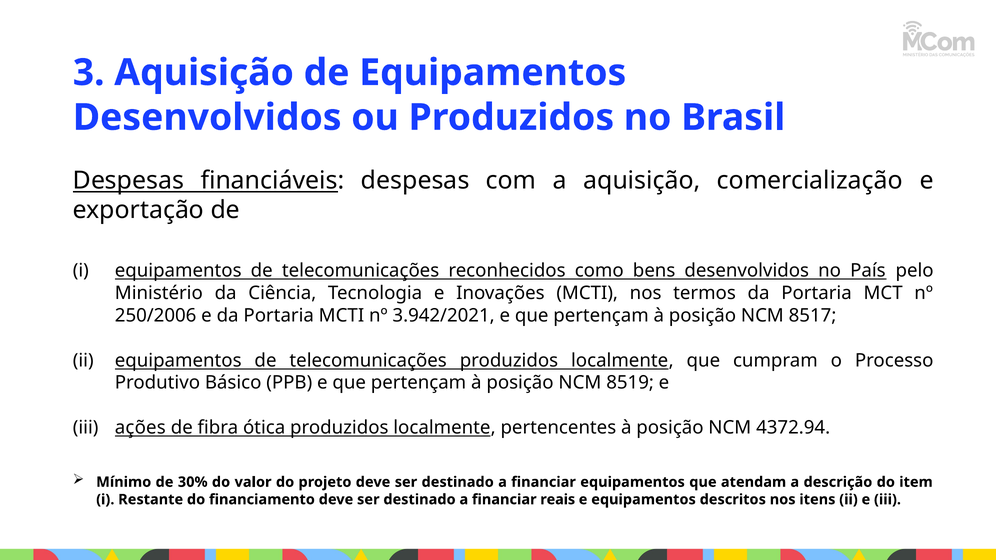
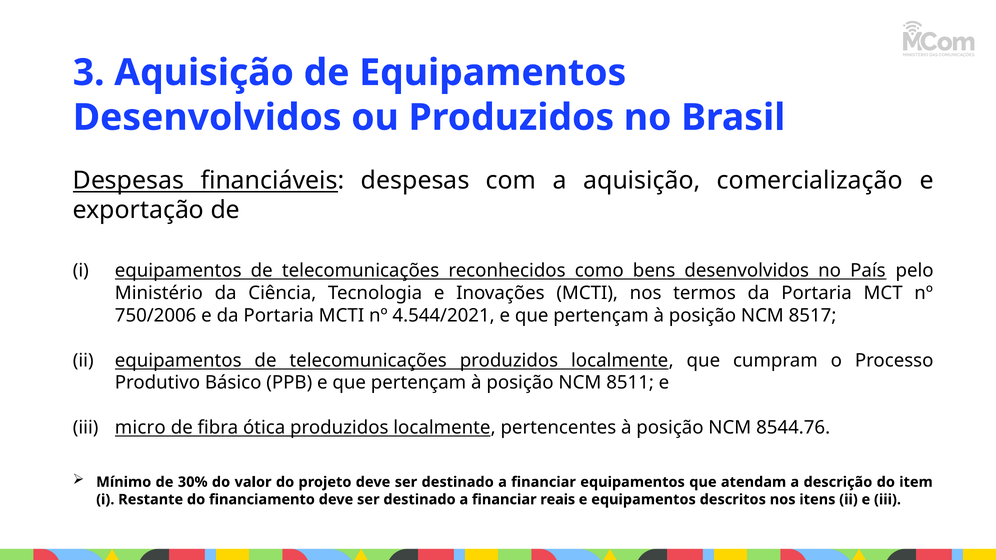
250/2006: 250/2006 -> 750/2006 (156, 316)
3.942/2021: 3.942/2021 -> 4.544/2021 (444, 316)
8519: 8519 -> 8511 (630, 383)
ações: ações -> micro (140, 428)
4372.94: 4372.94 -> 8544.76 (793, 428)
